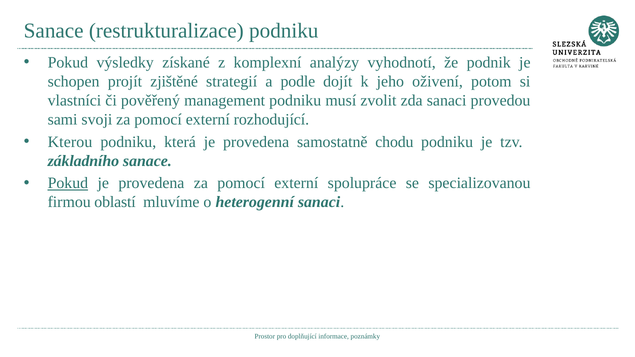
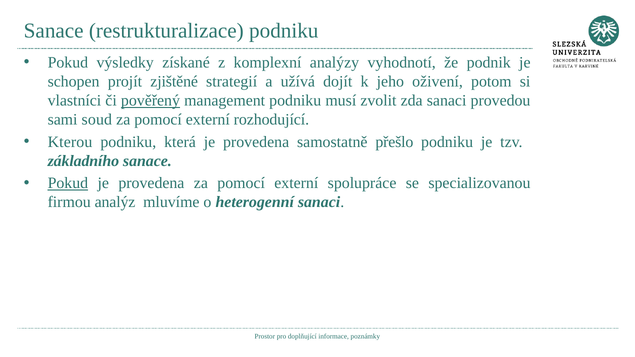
podle: podle -> užívá (298, 82)
pověřený underline: none -> present (150, 101)
svoji: svoji -> soud (97, 120)
chodu: chodu -> přešlo (394, 142)
oblastí: oblastí -> analýz (115, 202)
